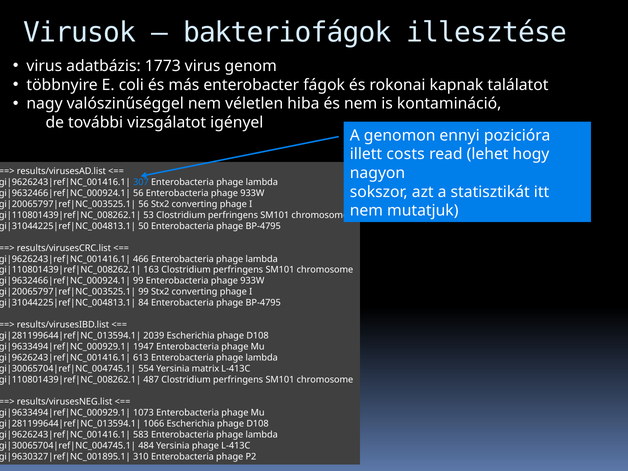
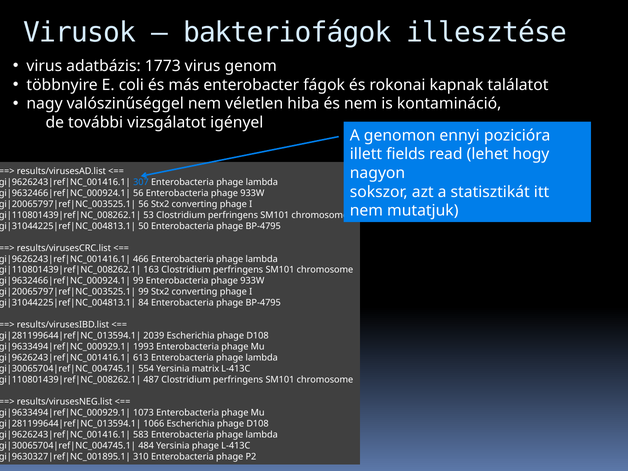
costs: costs -> fields (406, 154)
1947: 1947 -> 1993 (143, 347)
